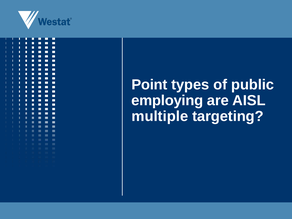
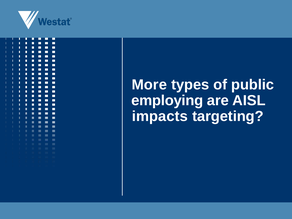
Point: Point -> More (149, 85)
multiple: multiple -> impacts (160, 116)
